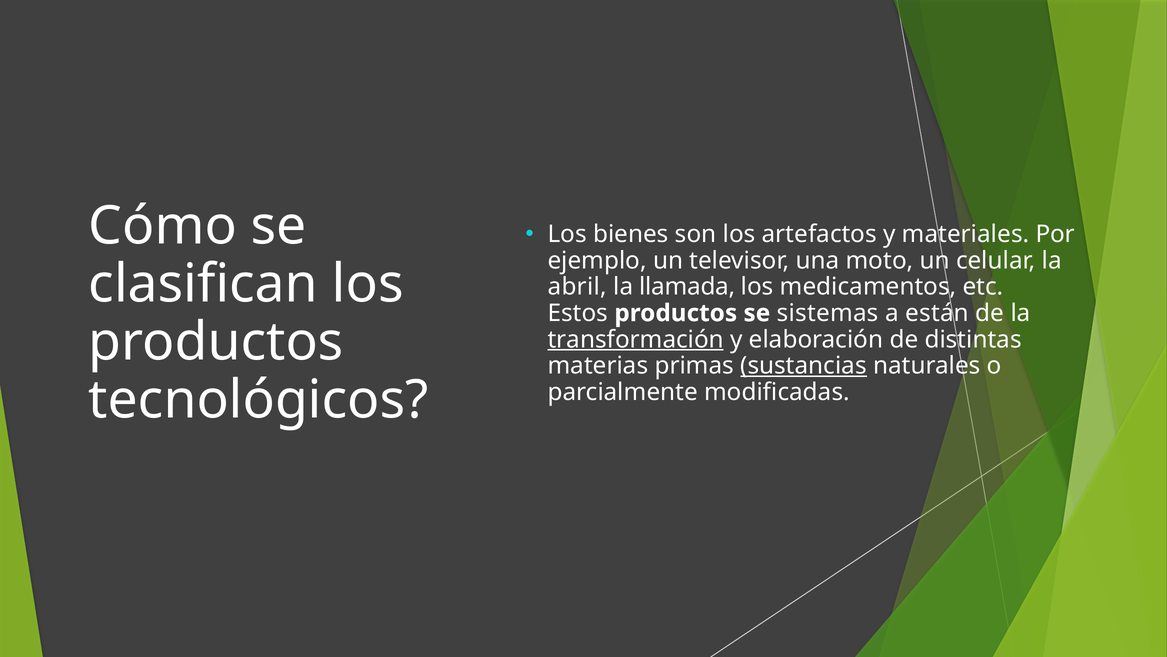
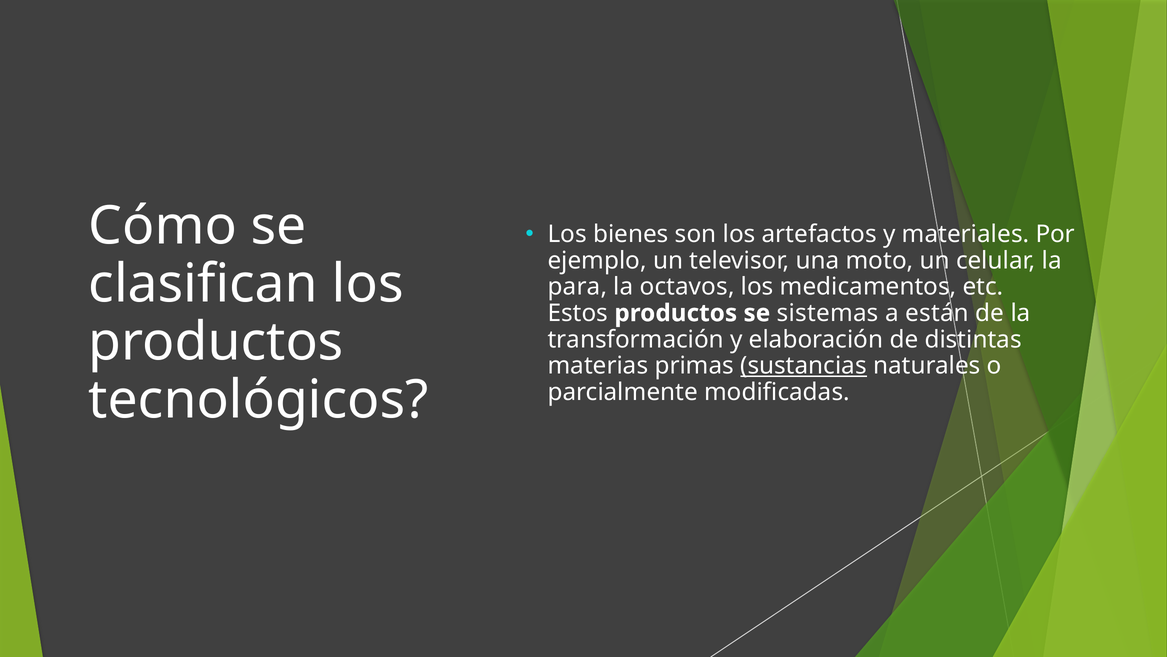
abril: abril -> para (577, 287)
llamada: llamada -> octavos (687, 287)
transformación underline: present -> none (636, 339)
